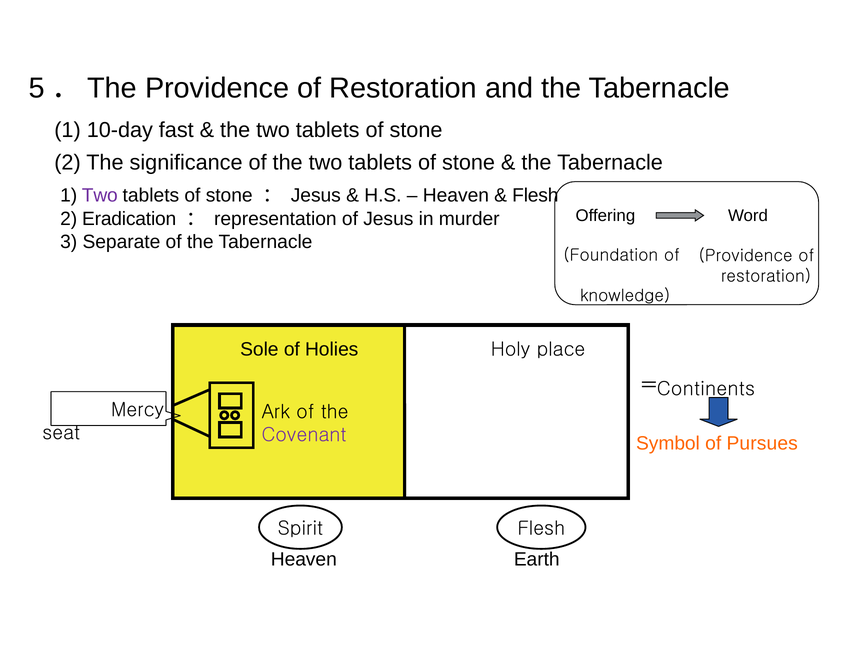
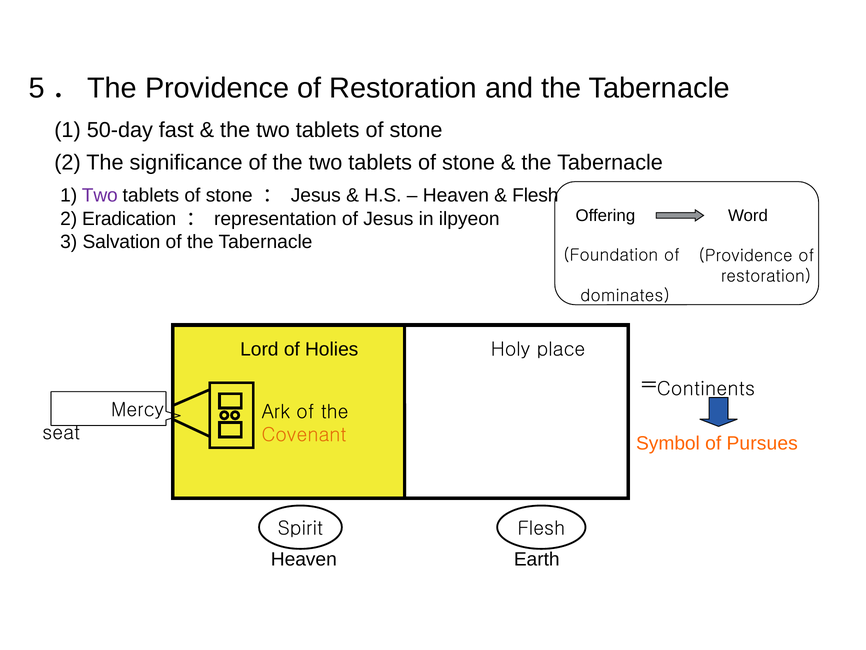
10-day: 10-day -> 50-day (120, 130)
murder: murder -> ilpyeon (469, 219)
Separate: Separate -> Salvation (121, 242)
knowledge: knowledge -> dominates (625, 295)
Sole: Sole -> Lord (259, 349)
Covenant colour: purple -> orange (304, 434)
